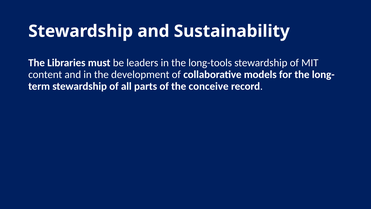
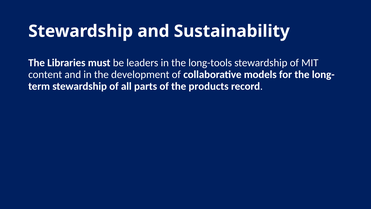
conceive: conceive -> products (209, 86)
